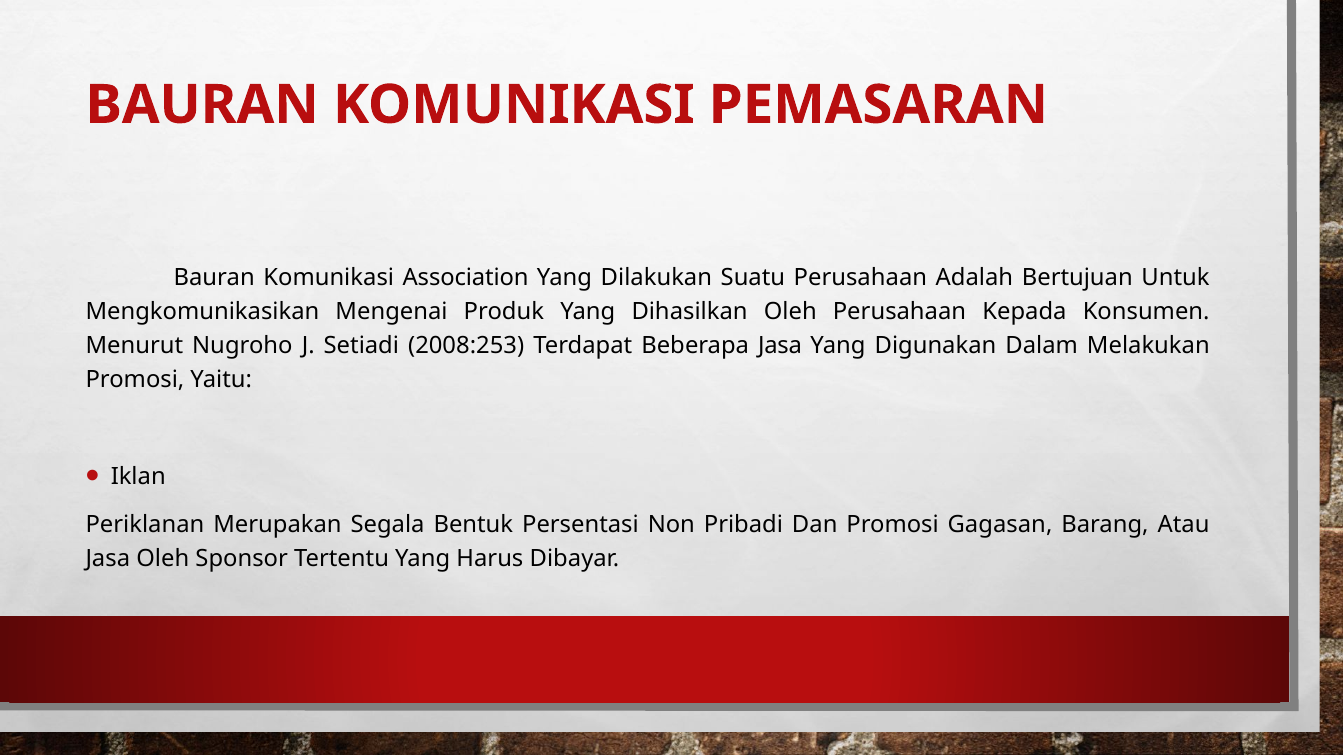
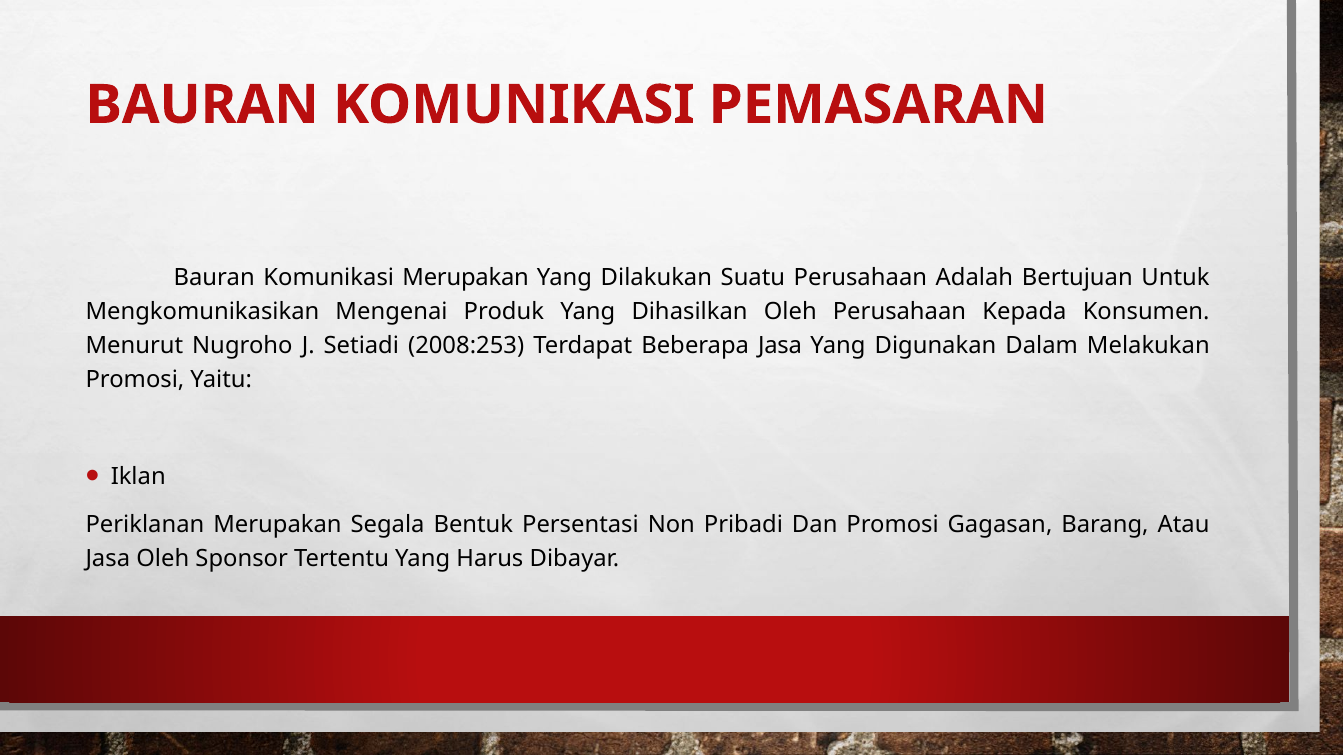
Komunikasi Association: Association -> Merupakan (466, 277)
